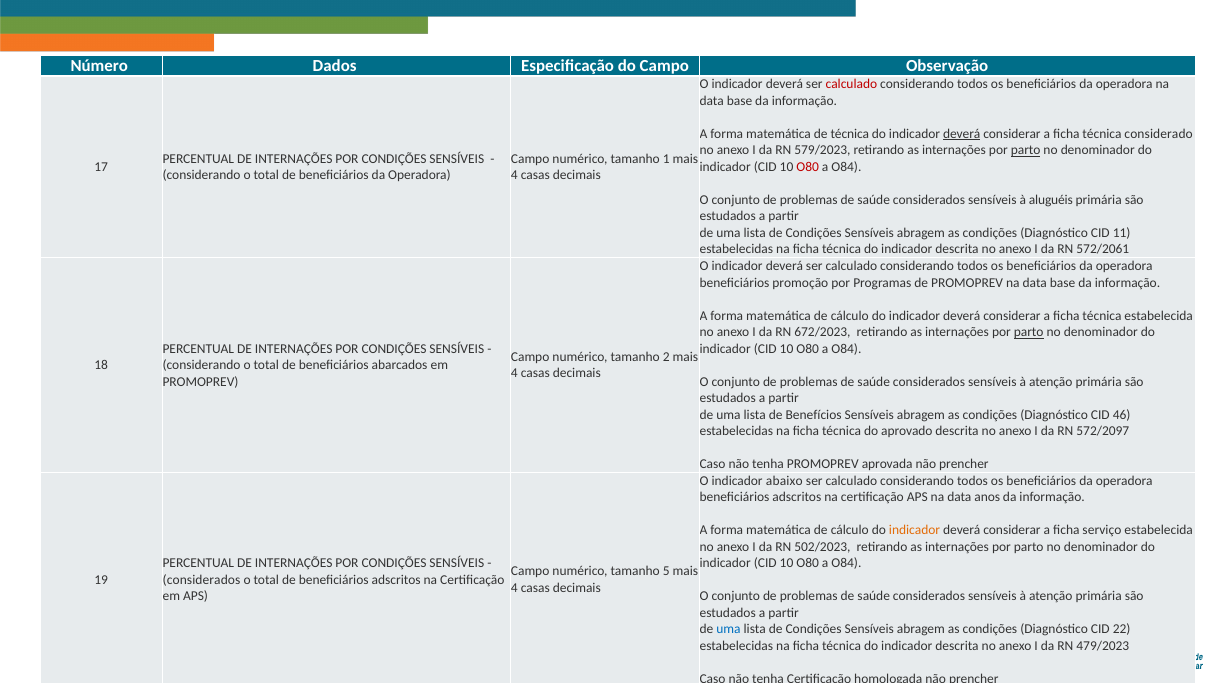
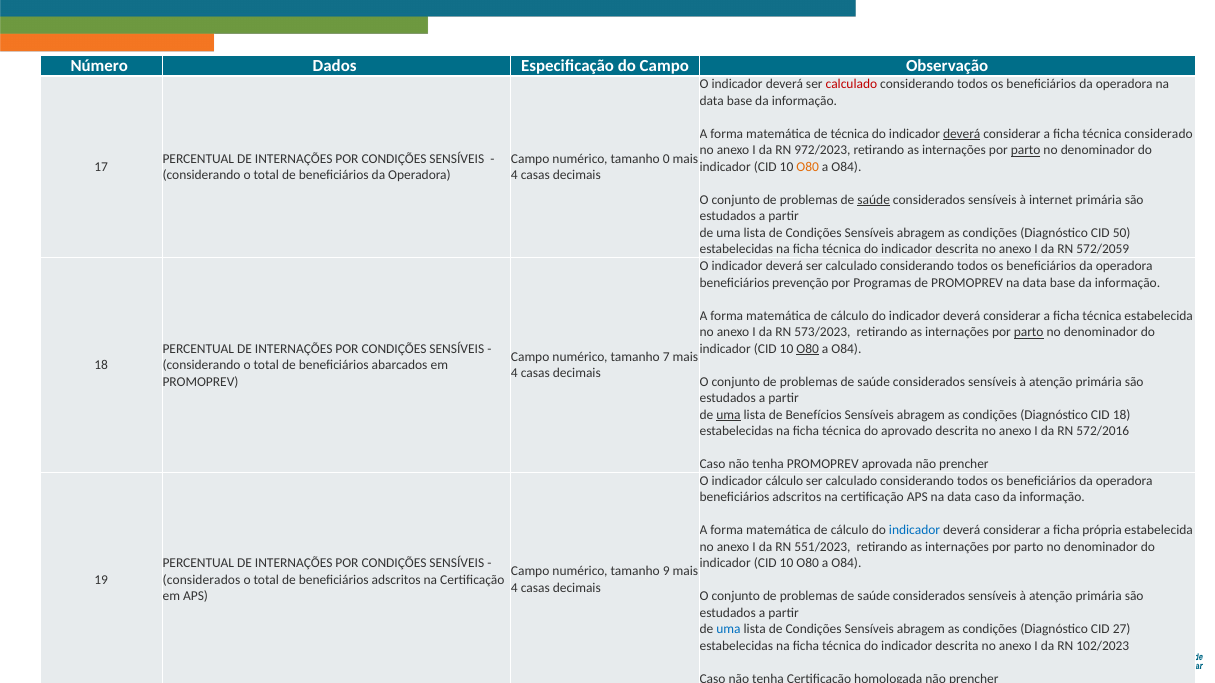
579/2023: 579/2023 -> 972/2023 (822, 151)
1: 1 -> 0 (666, 159)
O80 colour: red -> orange (808, 167)
saúde underline: none -> present (874, 200)
aluguéis: aluguéis -> internet (1051, 200)
11: 11 -> 50 (1122, 233)
572/2061: 572/2061 -> 572/2059 (1103, 250)
promoção: promoção -> prevenção (800, 283)
672/2023: 672/2023 -> 573/2023 (822, 332)
O80 underline: none -> present (808, 349)
2: 2 -> 7 (666, 357)
uma underline: none -> present (729, 415)
CID 46: 46 -> 18 (1122, 415)
572/2097: 572/2097 -> 572/2016 (1103, 431)
indicador abaixo: abaixo -> cálculo (784, 481)
data anos: anos -> caso (987, 498)
indicador colour: orange -> blue (915, 531)
serviço: serviço -> própria (1102, 531)
502/2023: 502/2023 -> 551/2023 (822, 547)
5: 5 -> 9 (666, 572)
22: 22 -> 27 (1122, 630)
479/2023: 479/2023 -> 102/2023 (1103, 646)
